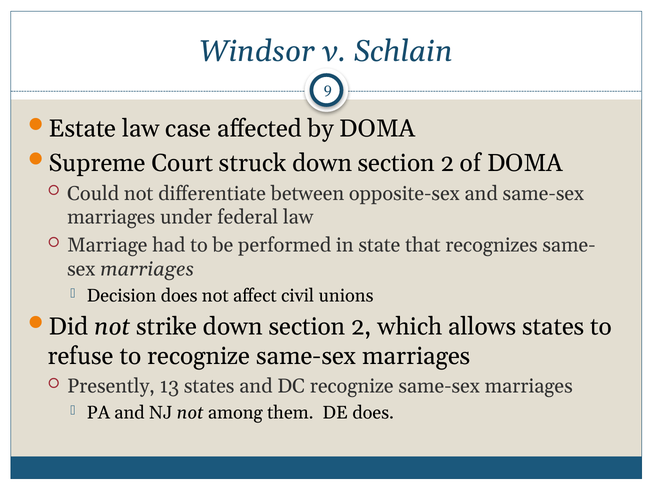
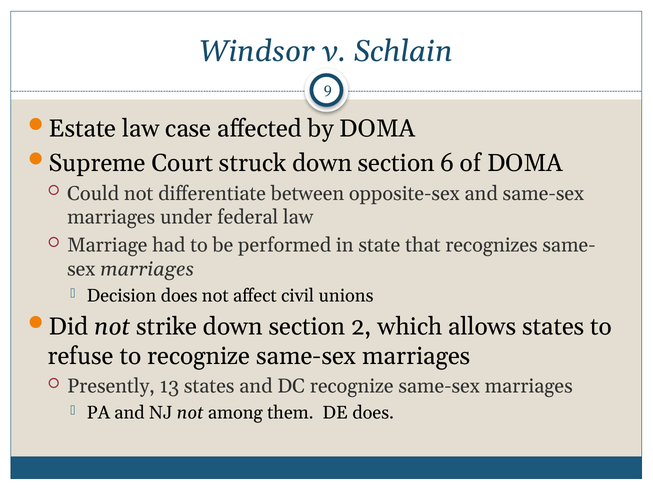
struck down section 2: 2 -> 6 (447, 163)
